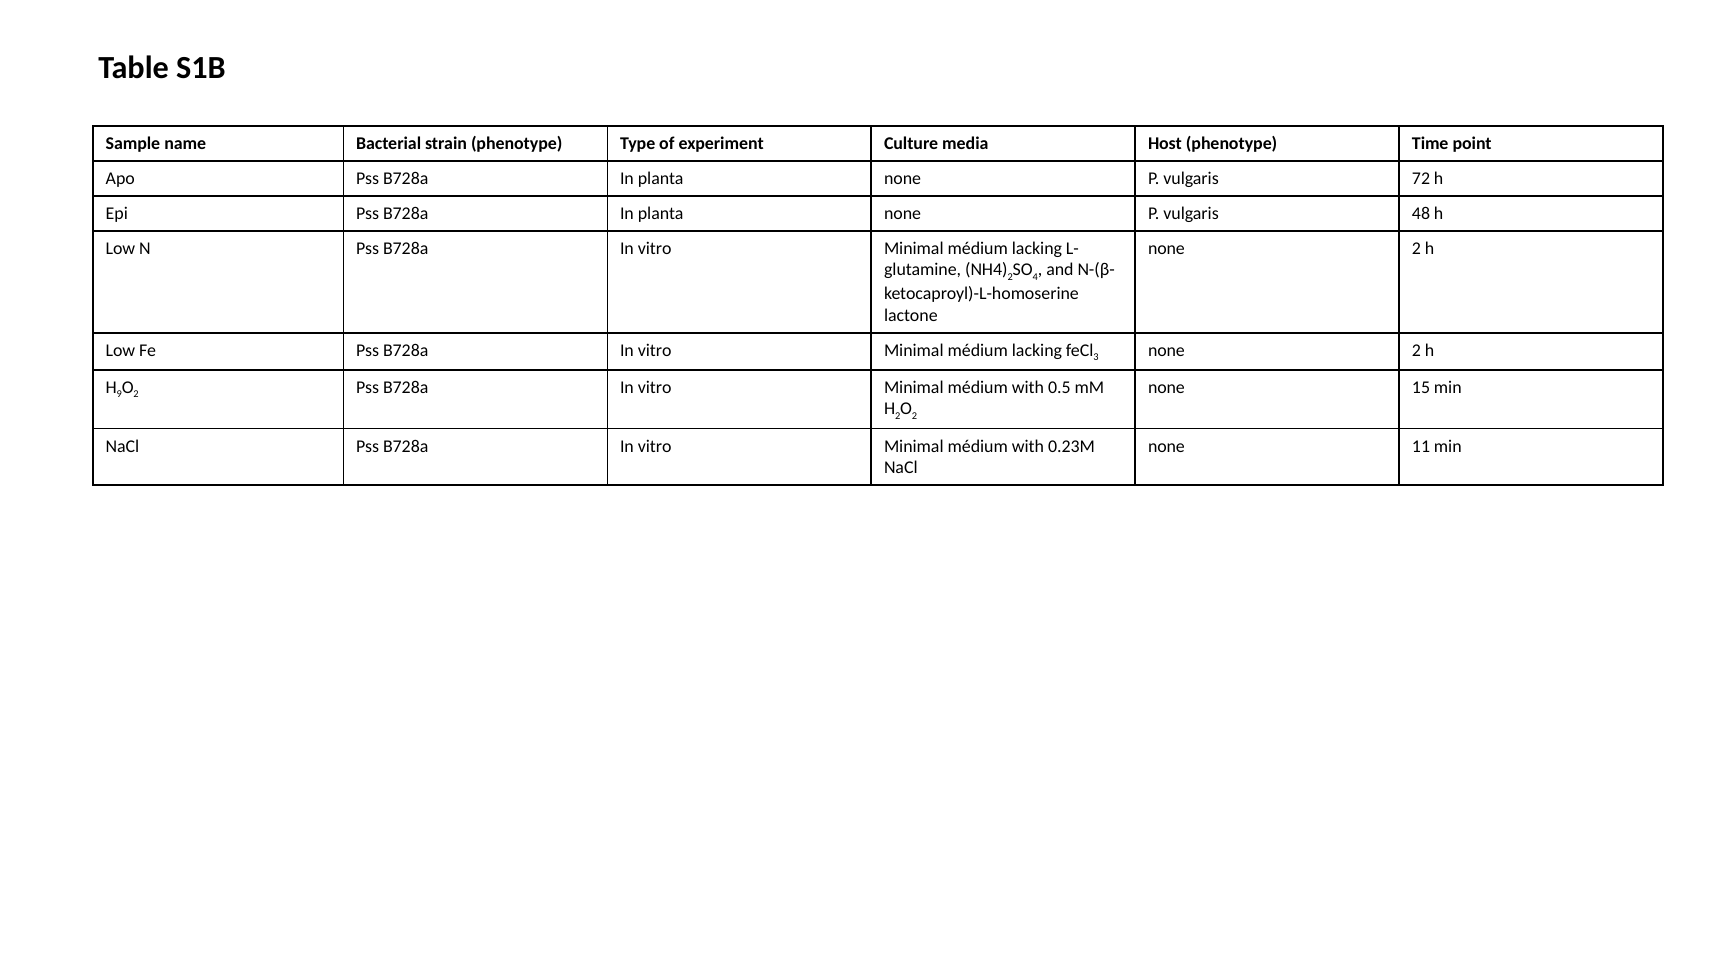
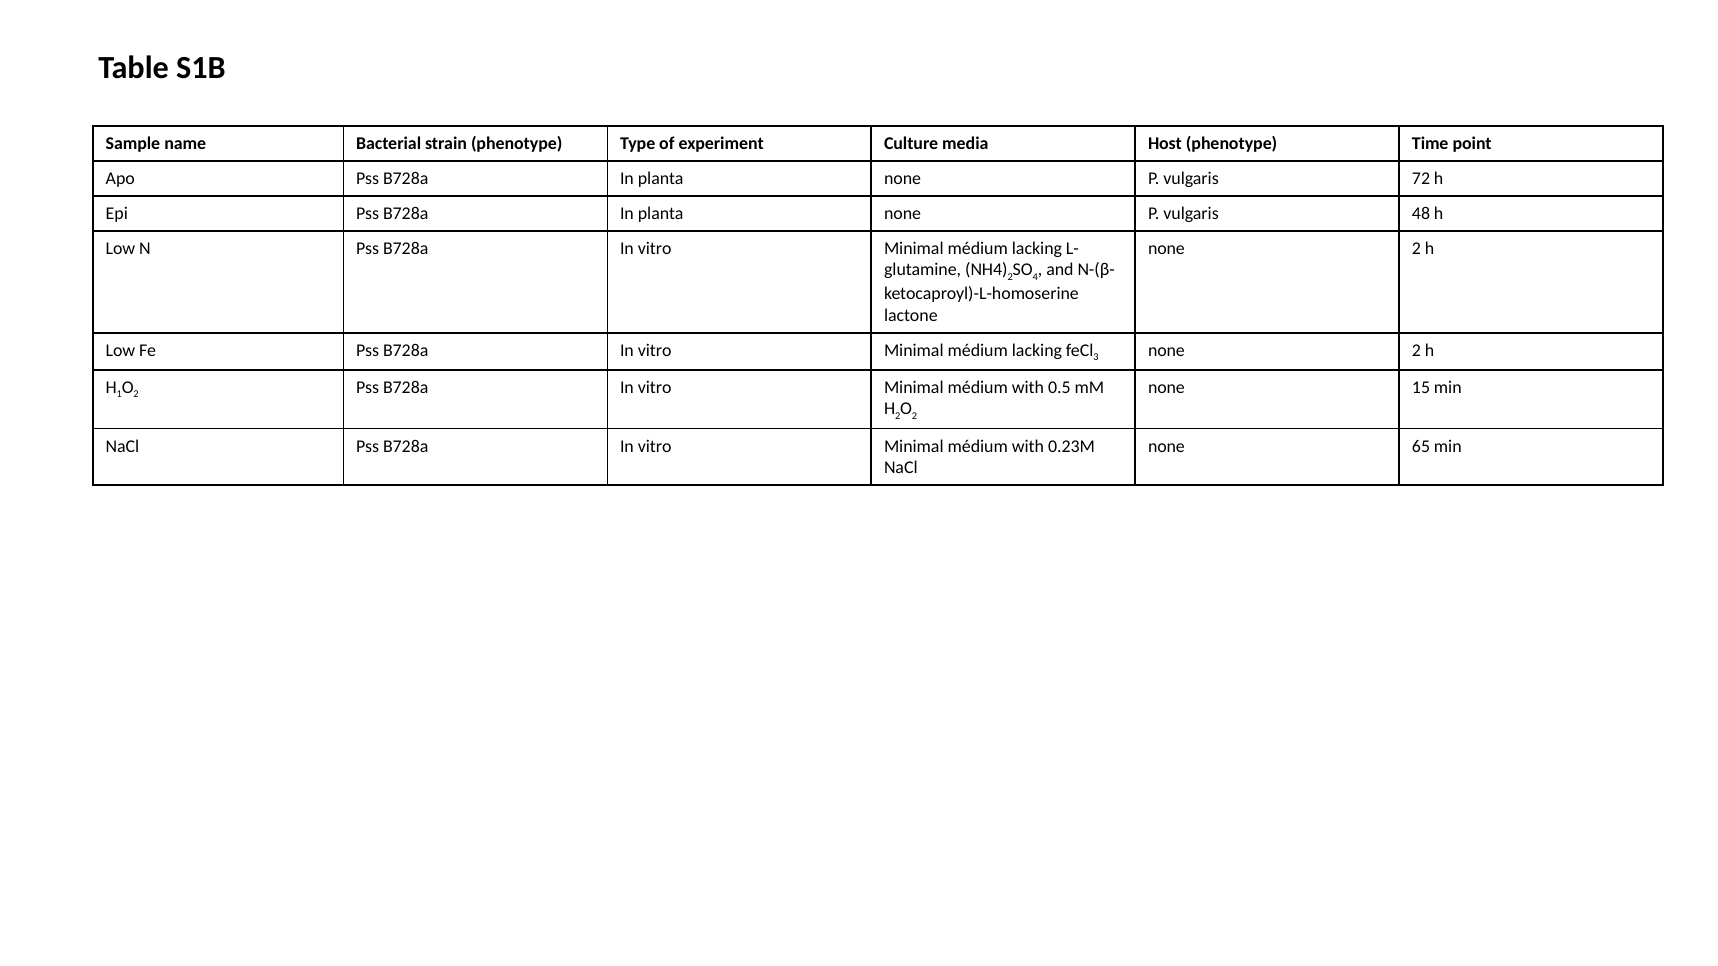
9: 9 -> 1 (119, 394)
11: 11 -> 65 (1421, 446)
